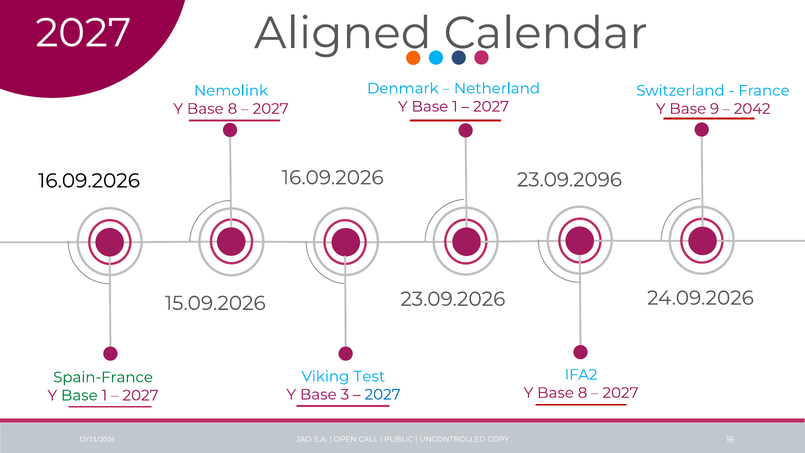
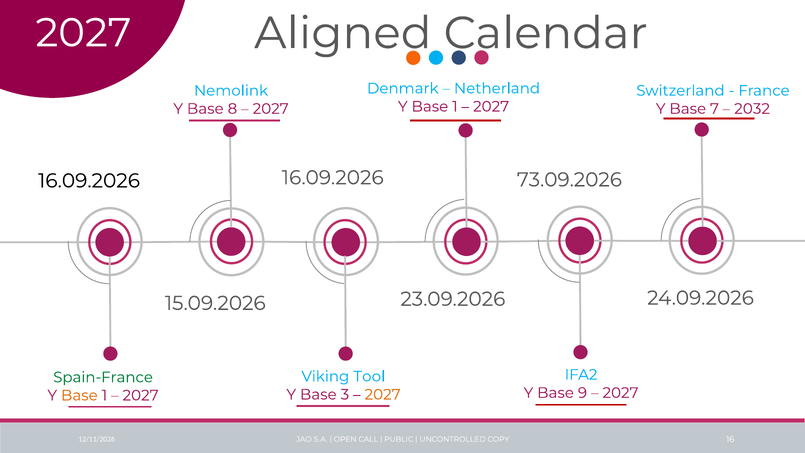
9: 9 -> 7 (714, 109)
2042: 2042 -> 2032 (752, 109)
23.09.2096: 23.09.2096 -> 73.09.2026 (569, 180)
Test: Test -> Tool (369, 376)
8: 8 -> 9 (582, 393)
2027 colour: blue -> orange (383, 394)
Base colour: green -> orange (79, 395)
